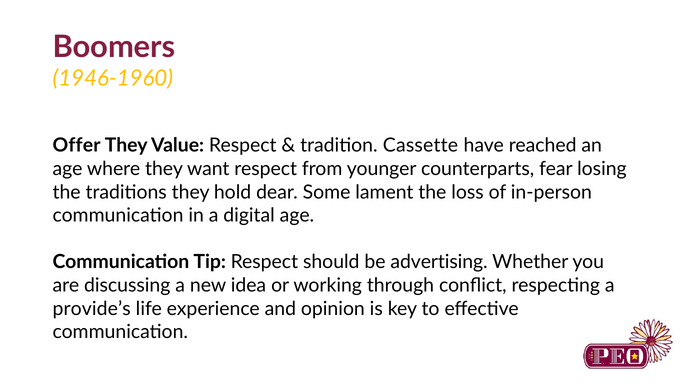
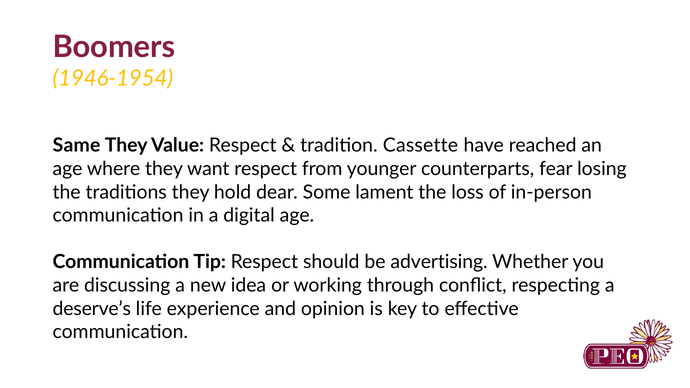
1946-1960: 1946-1960 -> 1946-1954 (113, 78)
Offer: Offer -> Same (77, 146)
provide’s: provide’s -> deserve’s (92, 309)
